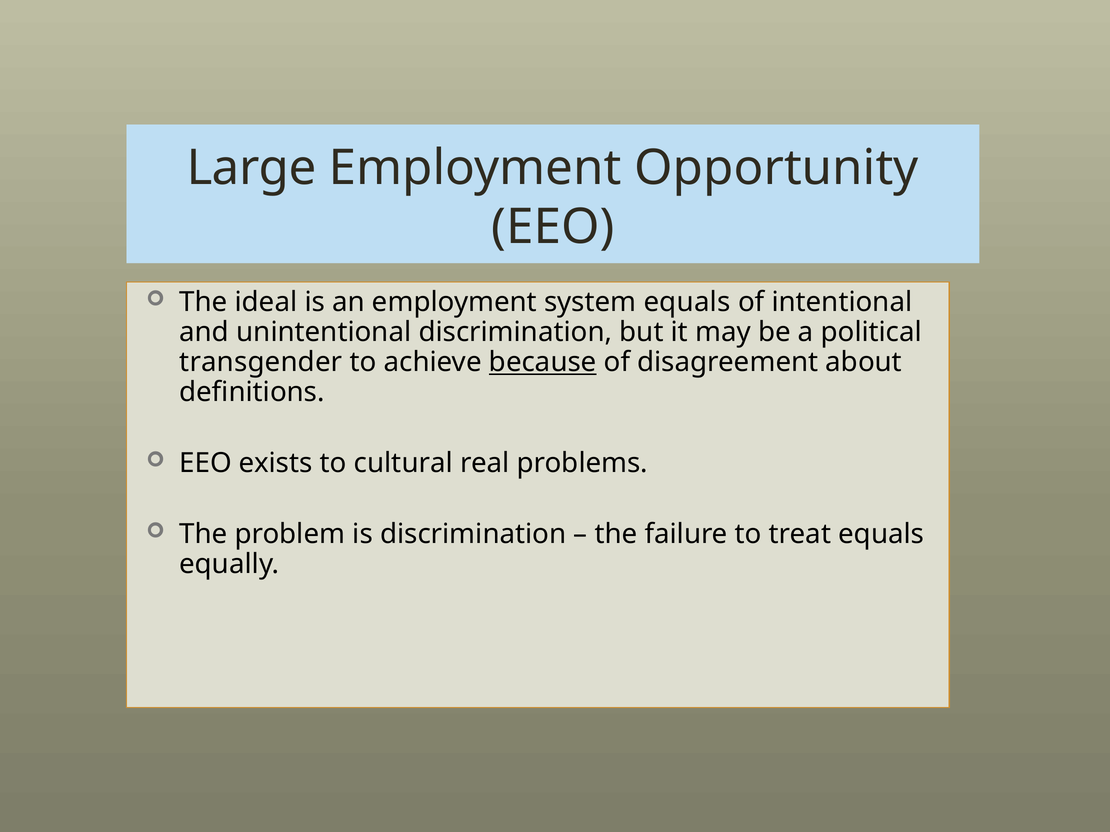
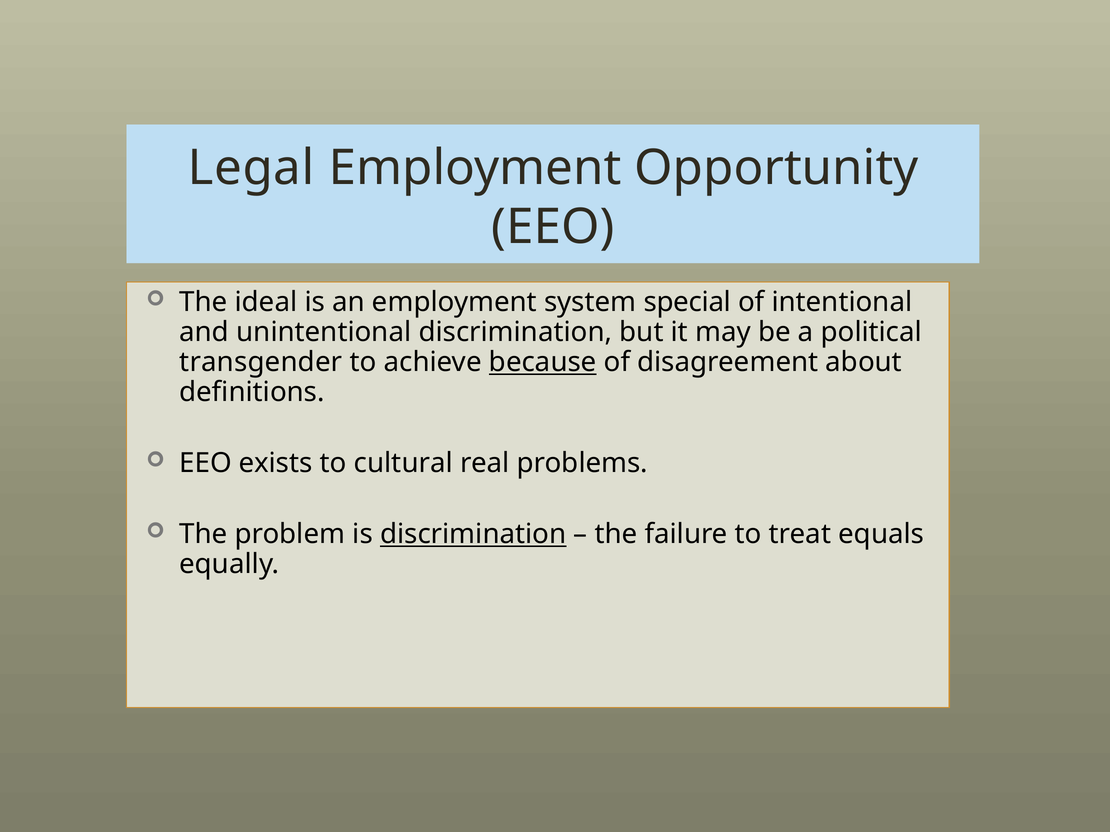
Large: Large -> Legal (251, 168)
system equals: equals -> special (687, 303)
discrimination underline: none -> present (473, 534)
